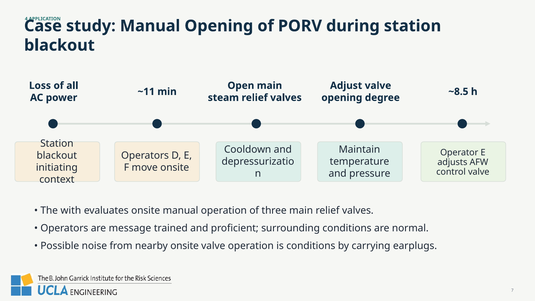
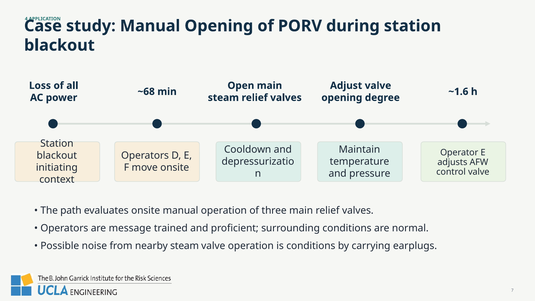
~11: ~11 -> ~68 (146, 92)
~8.5: ~8.5 -> ~1.6 (458, 92)
with: with -> path (71, 210)
nearby onsite: onsite -> steam (185, 246)
